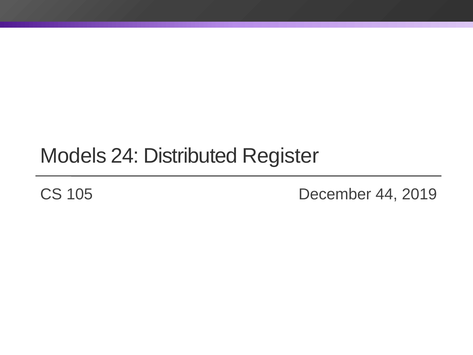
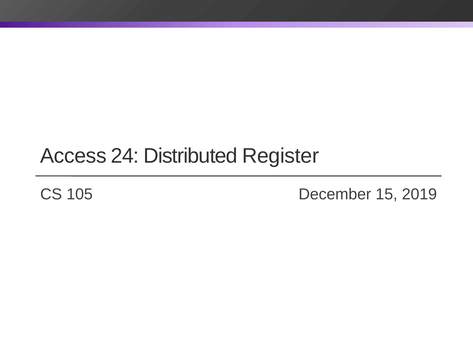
Models: Models -> Access (73, 156)
44: 44 -> 15 (387, 194)
